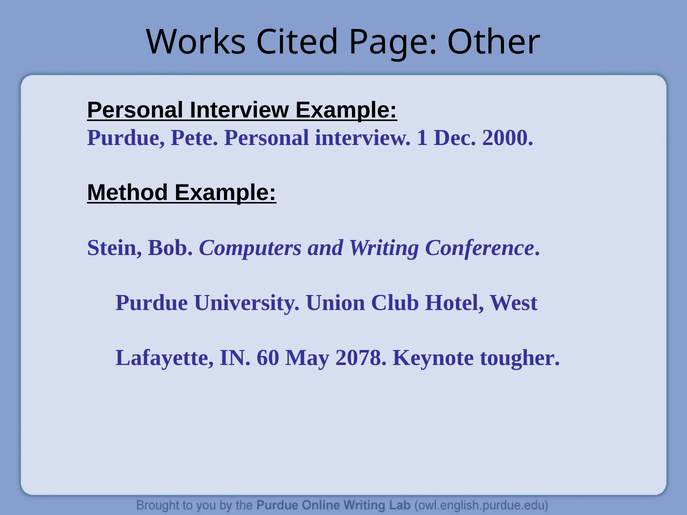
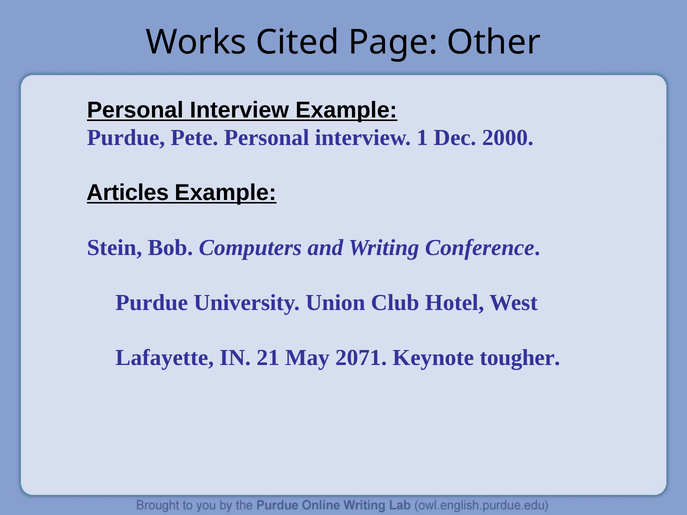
Method: Method -> Articles (128, 193)
60: 60 -> 21 (268, 358)
2078: 2078 -> 2071 (361, 358)
